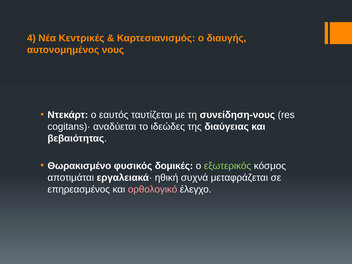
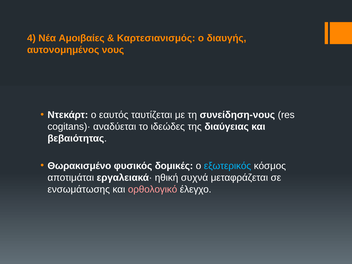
Κεντρικές: Κεντρικές -> Αμοιβαίες (82, 38)
εξωτερικός colour: light green -> light blue (228, 166)
επηρεασμένος: επηρεασμένος -> ενσωμάτωσης (79, 189)
